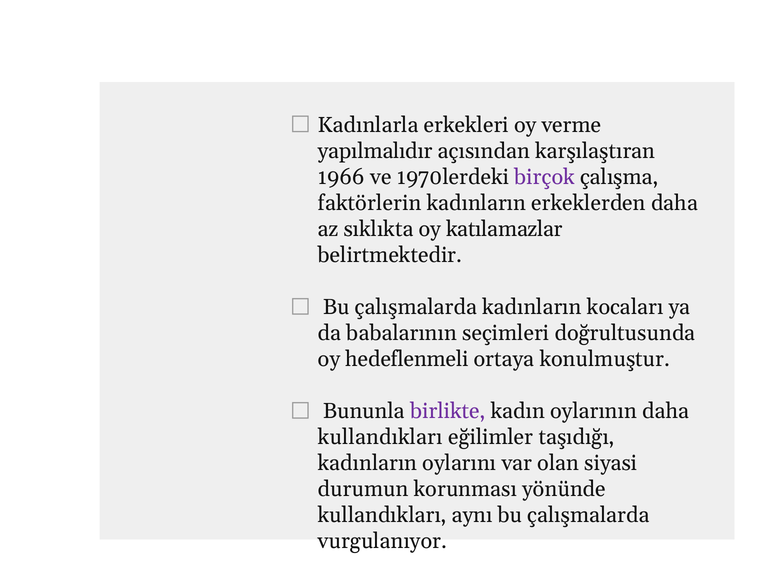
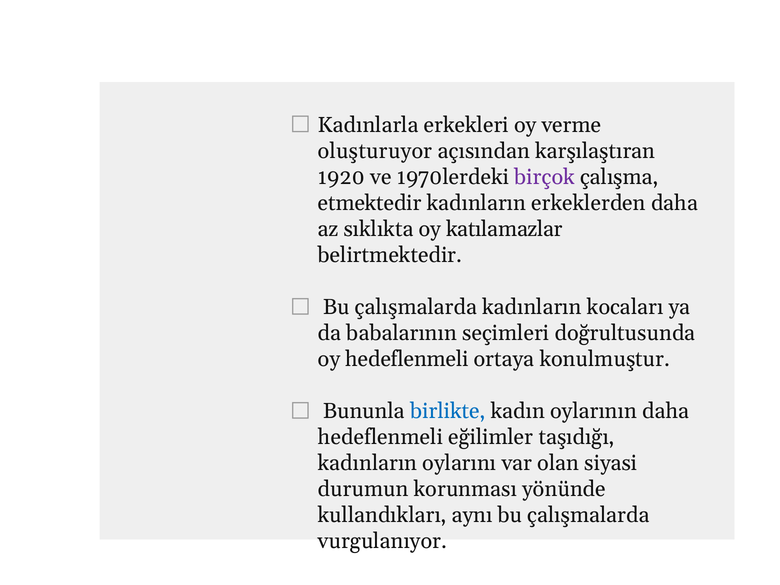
yapılmalıdır: yapılmalıdır -> oluşturuyor (375, 151)
1966: 1966 -> 1920 (341, 177)
faktörlerin: faktörlerin -> etmektedir (370, 203)
birlikte colour: purple -> blue (448, 411)
kullandıkları: kullandıkları -> hedeflenmeli (380, 437)
